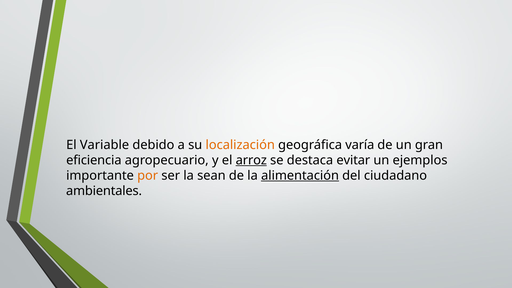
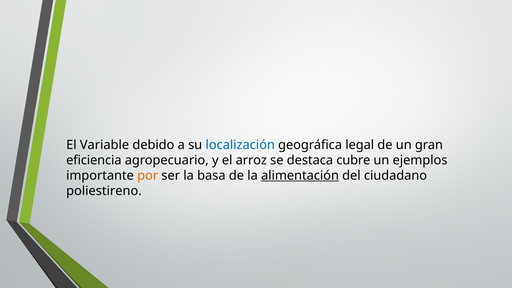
localización colour: orange -> blue (240, 145)
varía: varía -> legal (360, 145)
arroz underline: present -> none (251, 160)
evitar: evitar -> cubre (353, 160)
sean: sean -> basa (211, 176)
ambientales: ambientales -> poliestireno (104, 191)
